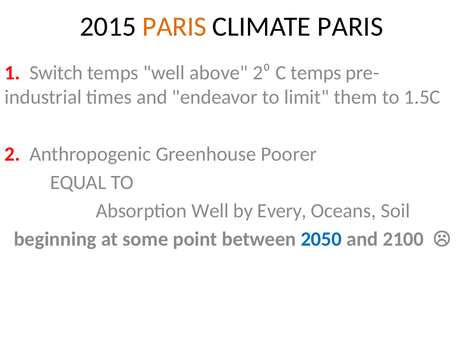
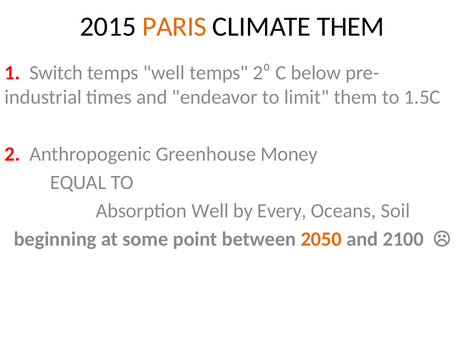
CLIMATE PARIS: PARIS -> THEM (350, 27)
well above: above -> temps (219, 73)
C temps: temps -> below (316, 73)
Poorer: Poorer -> Money (289, 154)
2050 colour: blue -> orange (321, 239)
